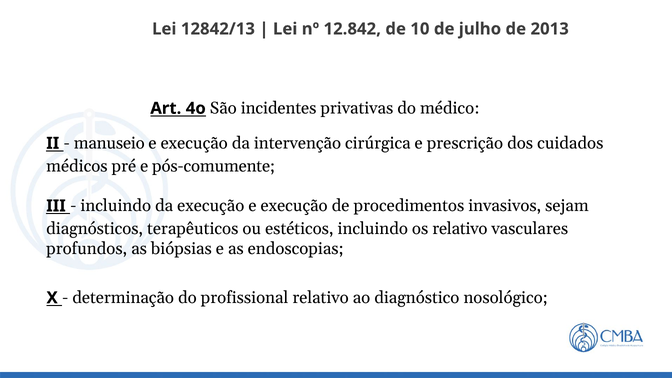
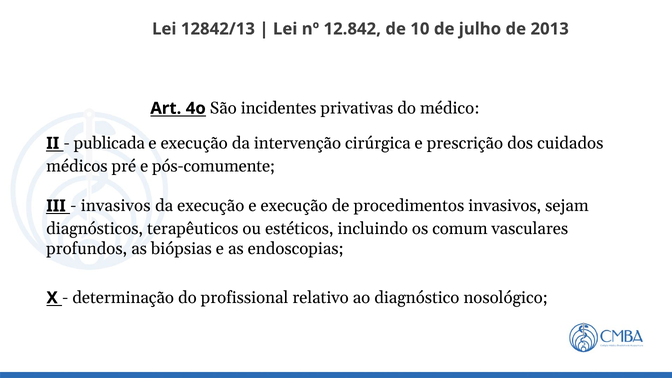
manuseio: manuseio -> publicada (109, 143)
incluindo: incluindo -> invasivos (116, 206)
os relativo: relativo -> comum (460, 229)
